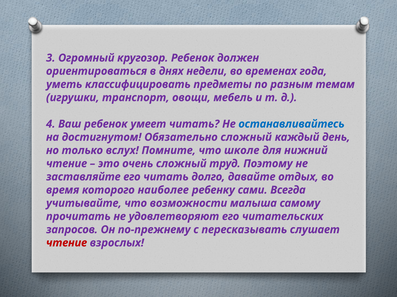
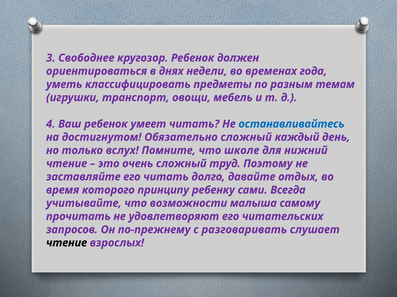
Огромный: Огромный -> Свободнее (86, 58)
наиболее: наиболее -> принципу (163, 190)
пересказывать: пересказывать -> разговаривать (244, 230)
чтение colour: red -> black (67, 243)
